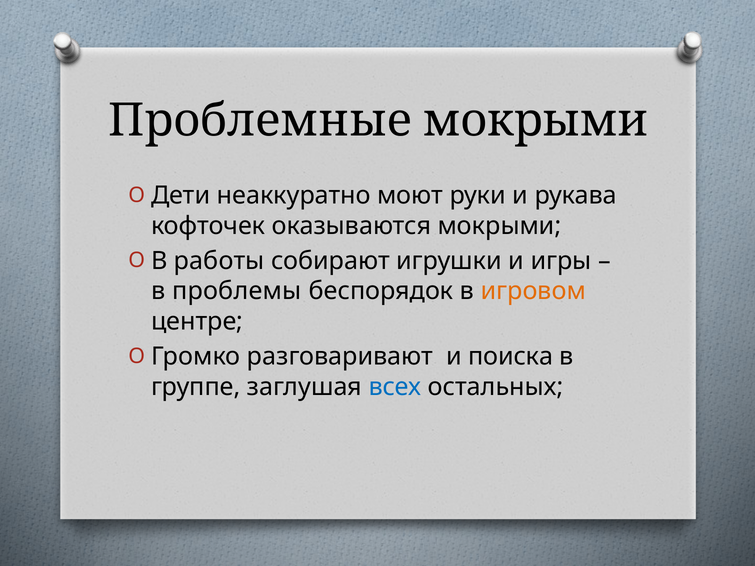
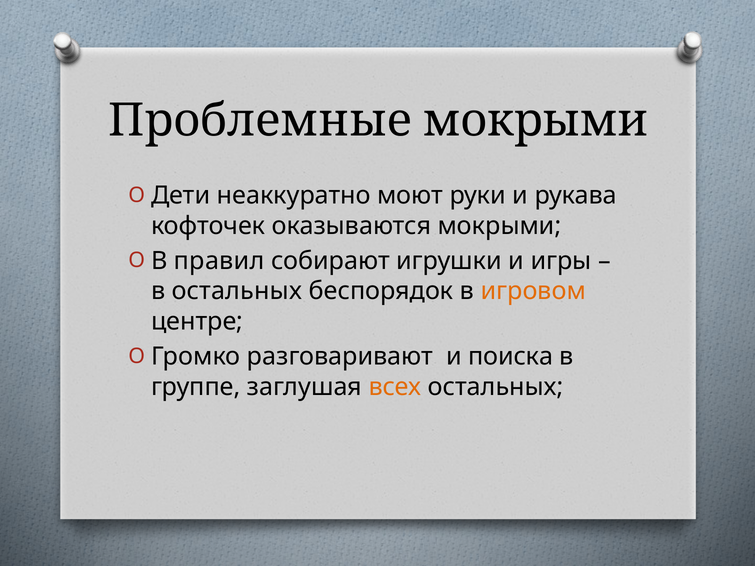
работы: работы -> правил (219, 261)
в проблемы: проблемы -> остальных (237, 291)
всех colour: blue -> orange (395, 387)
